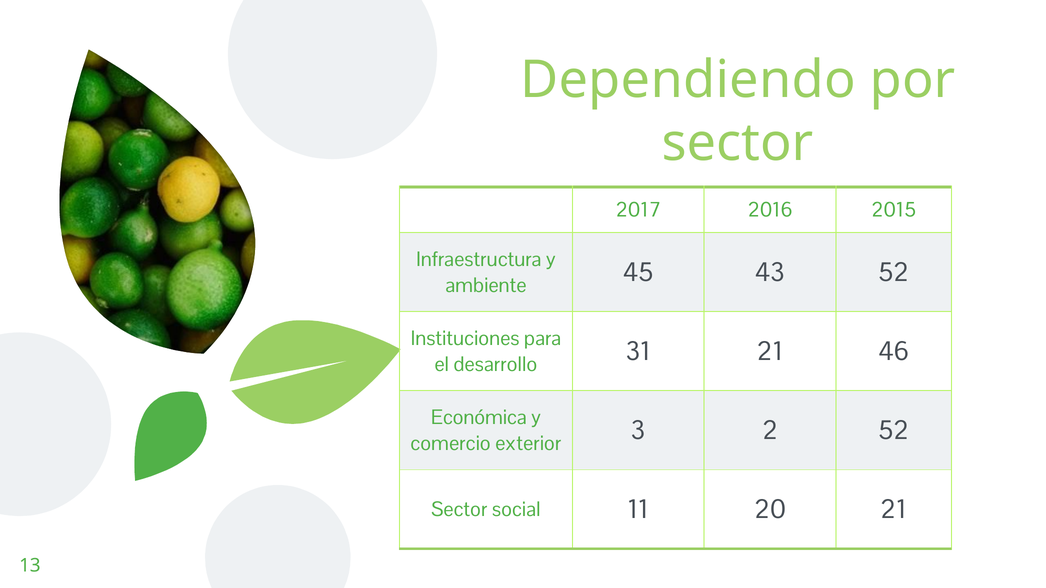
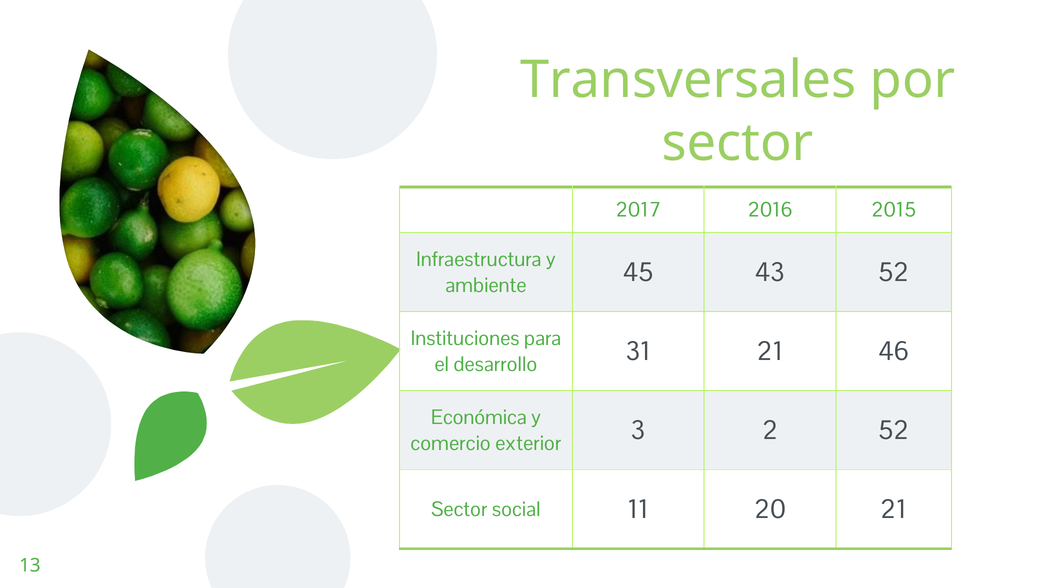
Dependiendo: Dependiendo -> Transversales (688, 80)
